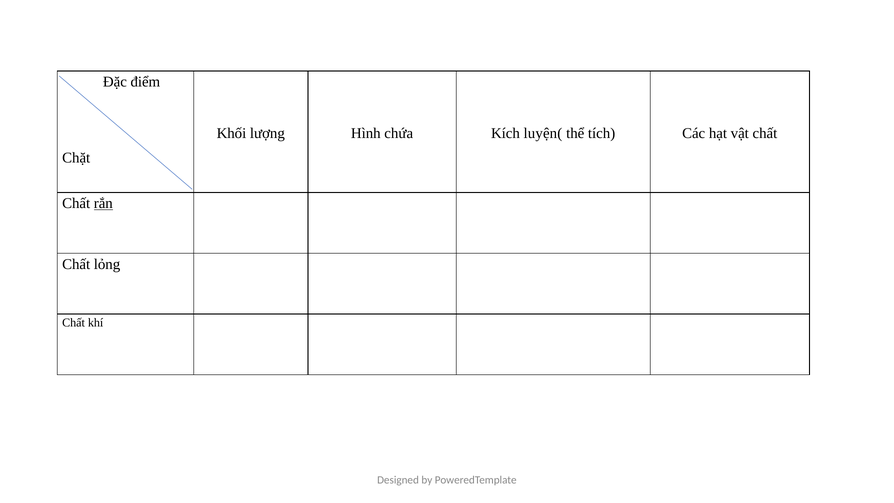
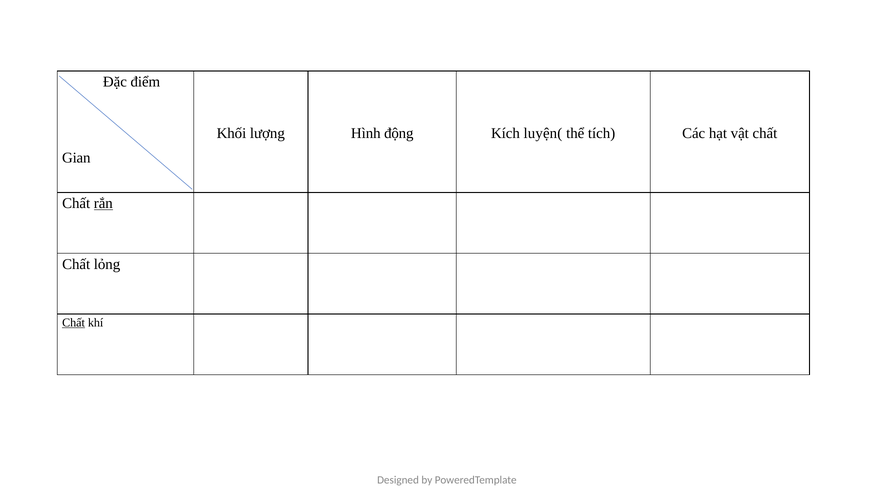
chứa: chứa -> động (399, 133)
Chặt: Chặt -> Gian (76, 158)
Chất underline: none -> present (74, 323)
